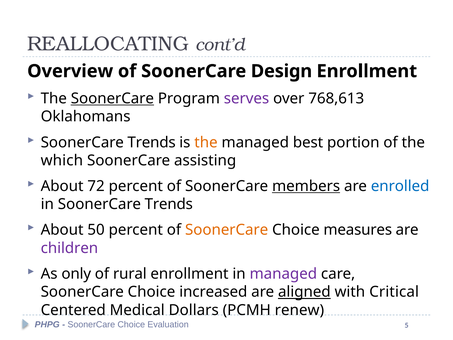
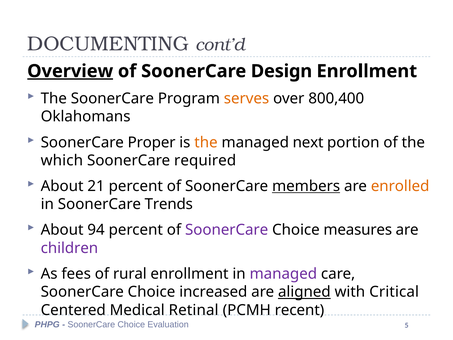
REALLOCATING: REALLOCATING -> DOCUMENTING (108, 44)
Overview underline: none -> present (70, 71)
SoonerCare underline: present -> none (112, 98)
serves colour: purple -> orange (247, 98)
768,613: 768,613 -> 800,400 (336, 98)
Trends: Trends -> Proper (152, 142)
best: best -> next (308, 142)
assisting: assisting -> required (205, 160)
72: 72 -> 21 (96, 186)
enrolled colour: blue -> orange (400, 186)
50: 50 -> 94 (96, 230)
SoonerCare colour: orange -> purple (227, 230)
only: only -> fees (76, 274)
Dollars: Dollars -> Retinal (194, 310)
renew: renew -> recent (299, 310)
